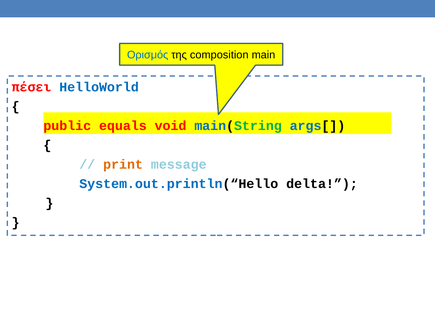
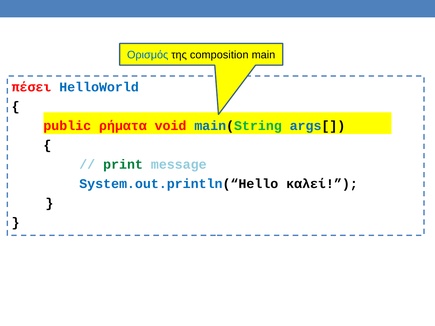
equals: equals -> ρήματα (123, 126)
print colour: orange -> green (123, 165)
delta: delta -> καλεί (322, 184)
